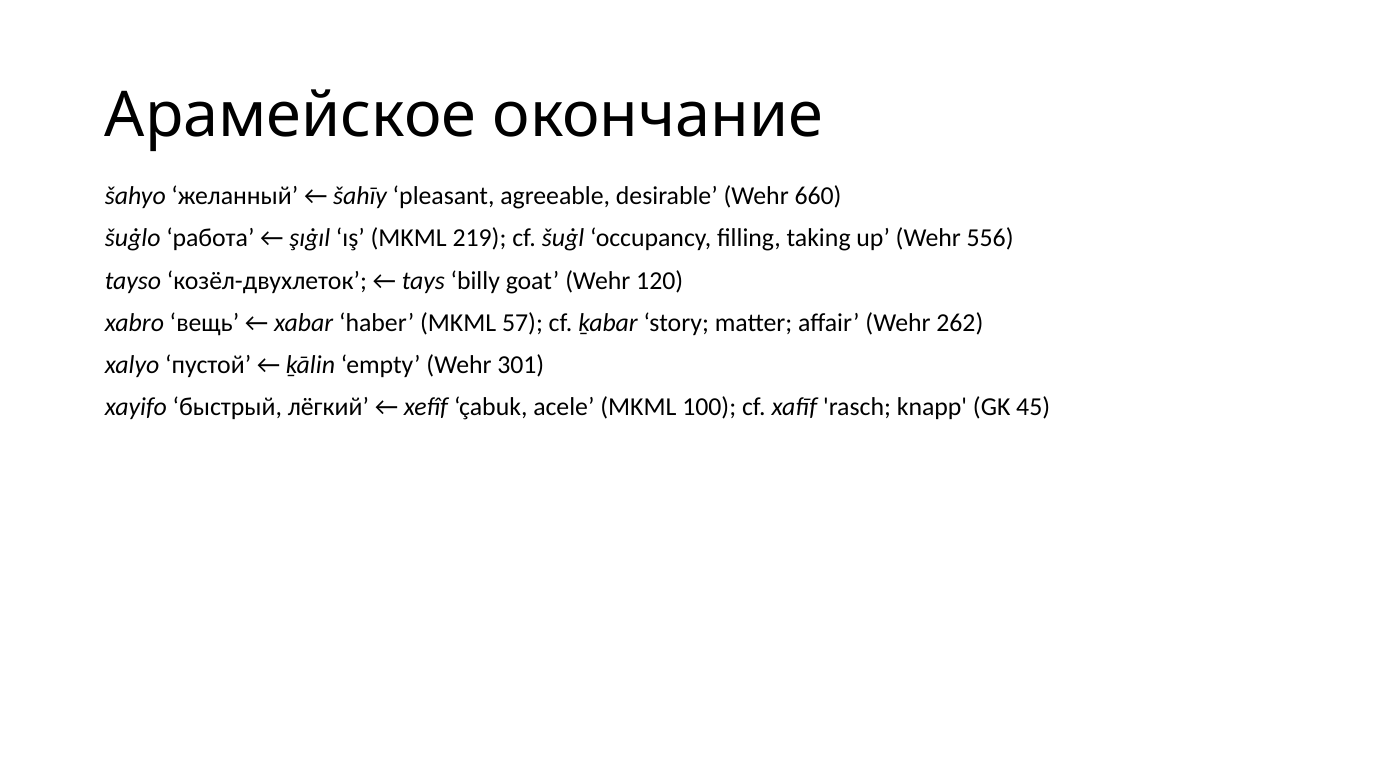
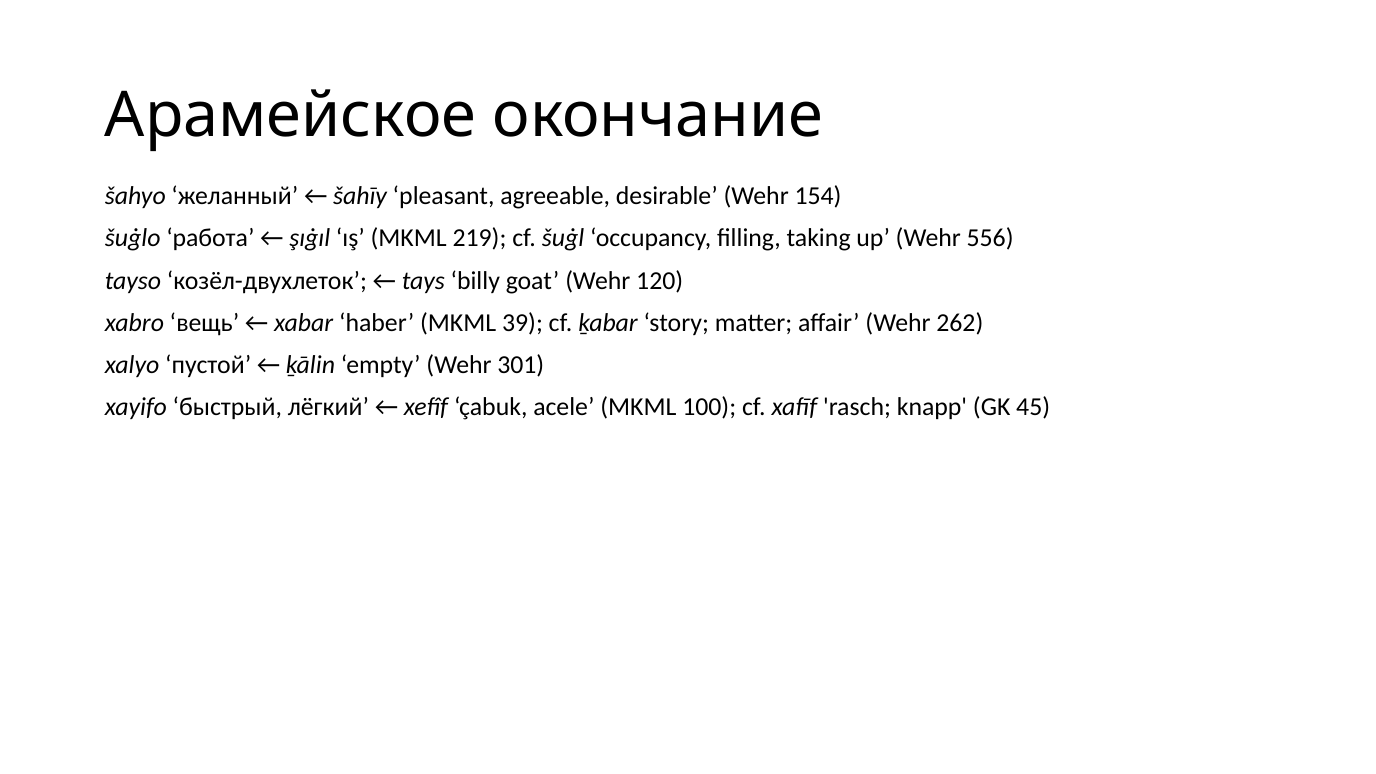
660: 660 -> 154 (818, 196)
57: 57 -> 39 (522, 323)
